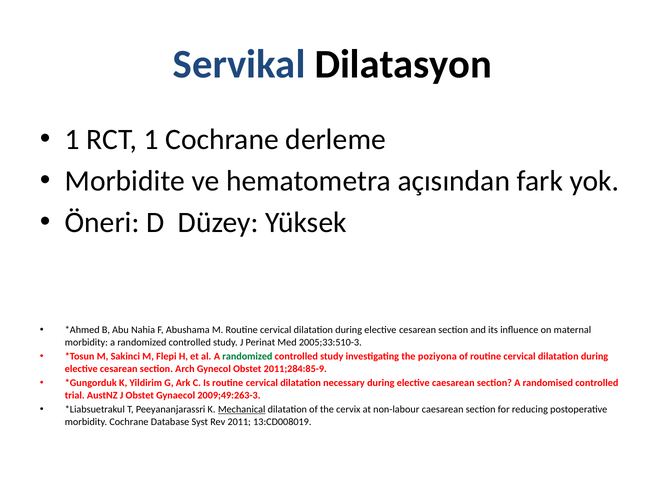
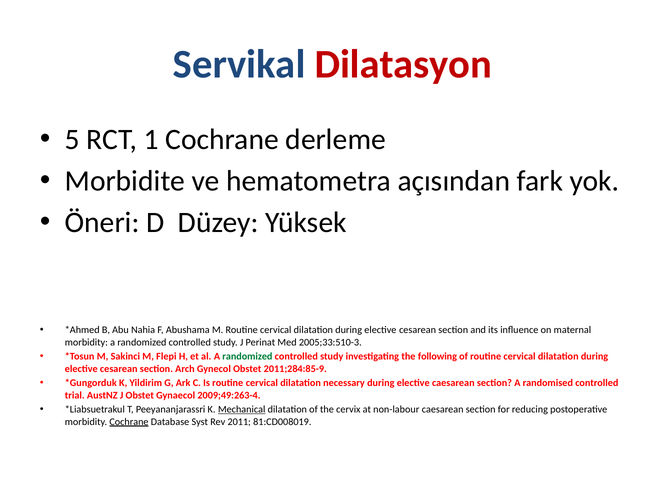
Dilatasyon colour: black -> red (403, 64)
1: 1 -> 5 (72, 140)
poziyona: poziyona -> following (437, 356)
2009;49:263-3: 2009;49:263-3 -> 2009;49:263-4 (229, 395)
Cochrane underline: none -> present (129, 421)
13:CD008019: 13:CD008019 -> 81:CD008019 (282, 421)
